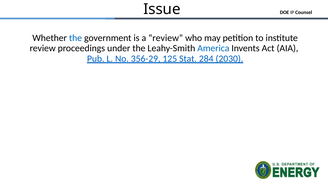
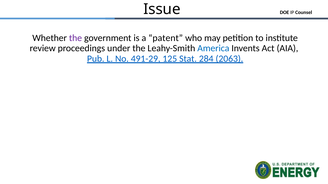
the colour: blue -> purple (76, 38)
a review: review -> patent (166, 38)
356-29: 356-29 -> 491-29 (146, 59)
2030: 2030 -> 2063 (229, 59)
